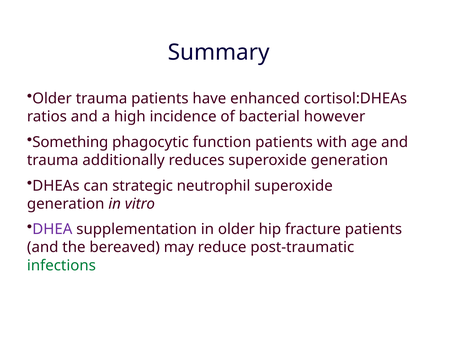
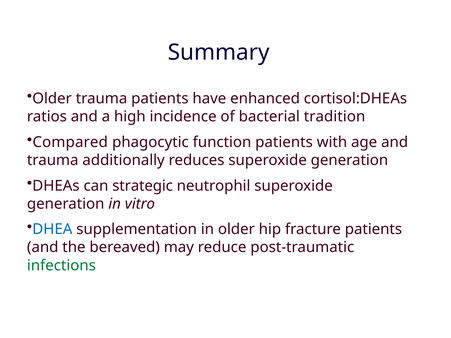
however: however -> tradition (335, 117)
Something: Something -> Compared (70, 142)
DHEA colour: purple -> blue (52, 230)
